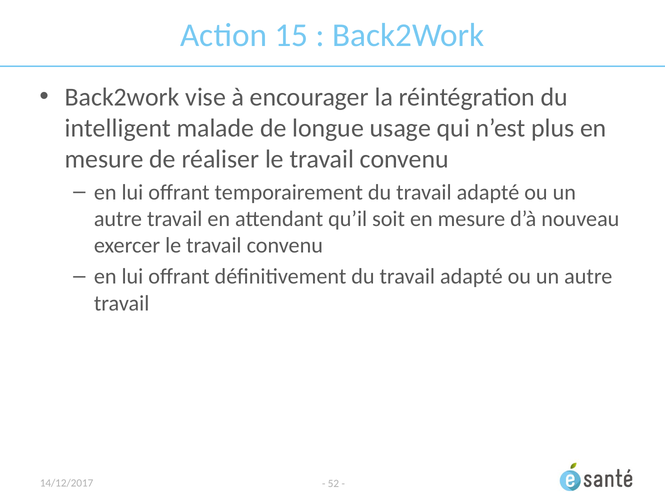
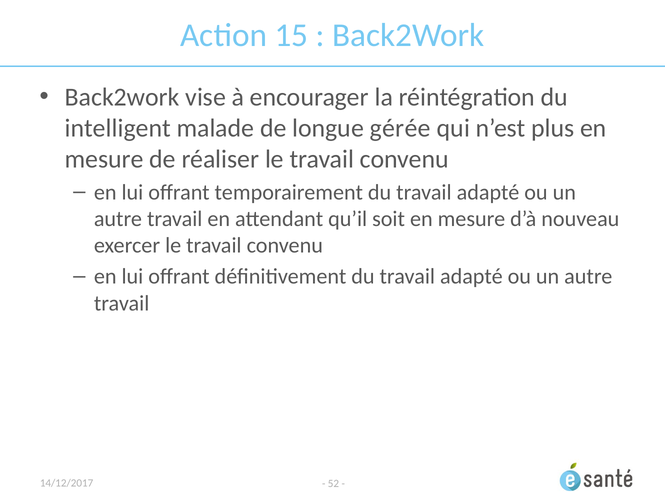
usage: usage -> gérée (400, 128)
